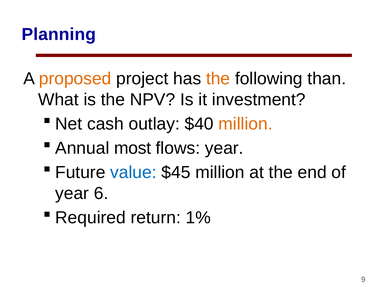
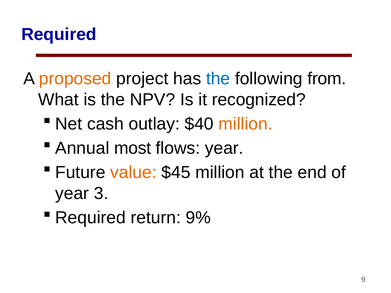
Planning: Planning -> Required (59, 34)
the colour: orange -> blue (218, 79)
than: than -> from (327, 79)
investment: investment -> recognized (259, 100)
value colour: blue -> orange (133, 173)
6: 6 -> 3 (101, 193)
1%: 1% -> 9% (198, 218)
